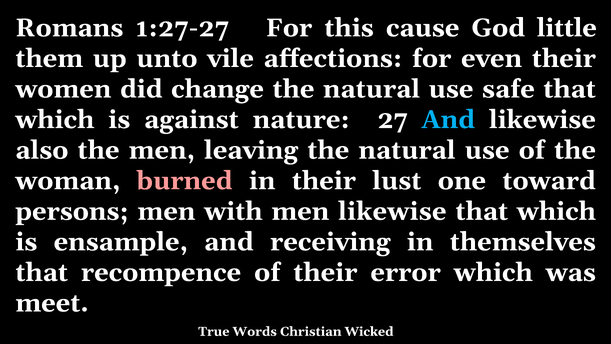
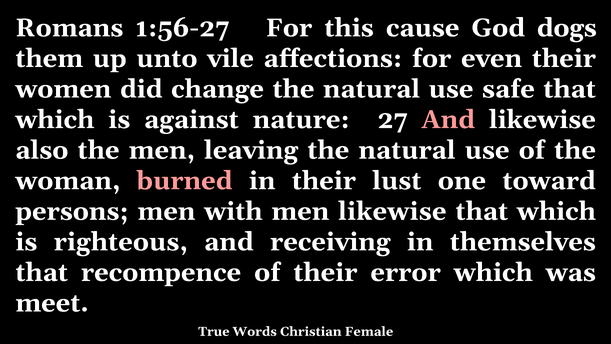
1:27-27: 1:27-27 -> 1:56-27 (182, 28)
little: little -> dogs (567, 28)
And colour: light blue -> pink (448, 120)
ensample: ensample -> righteous (121, 242)
Wicked: Wicked -> Female (369, 331)
